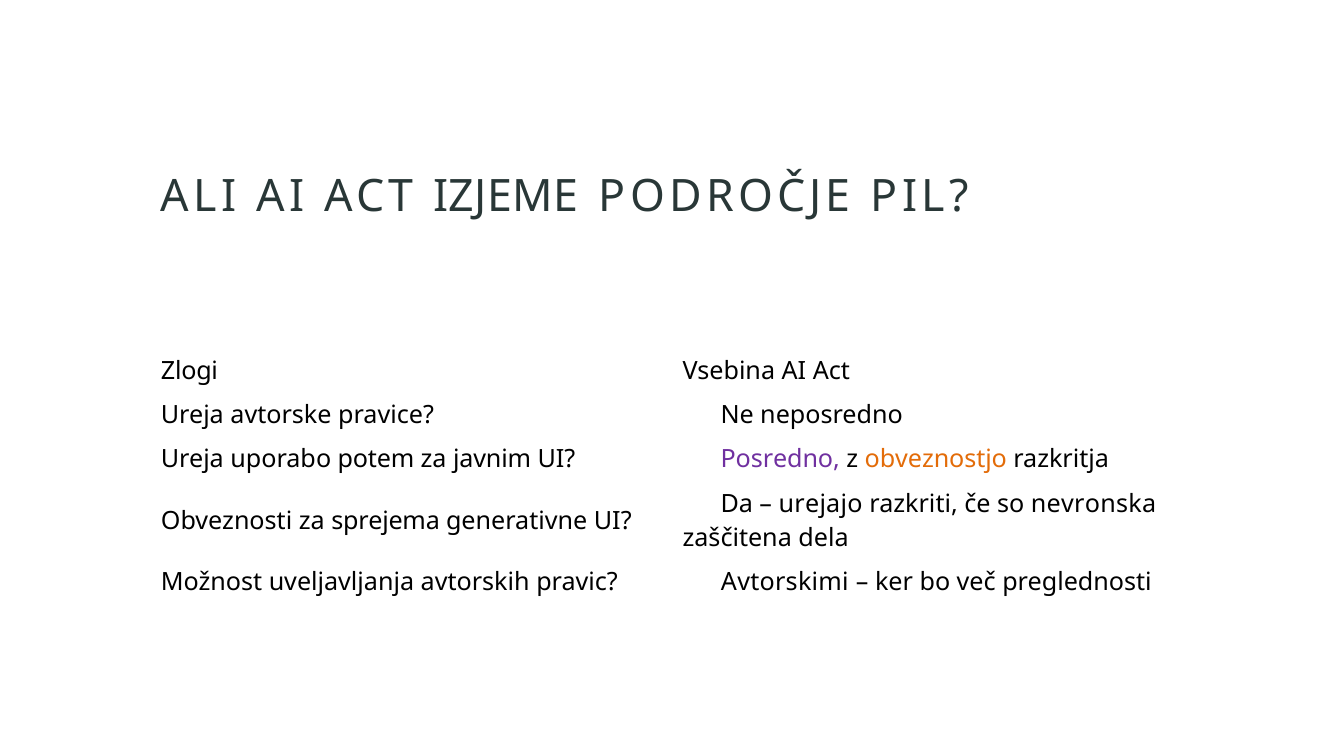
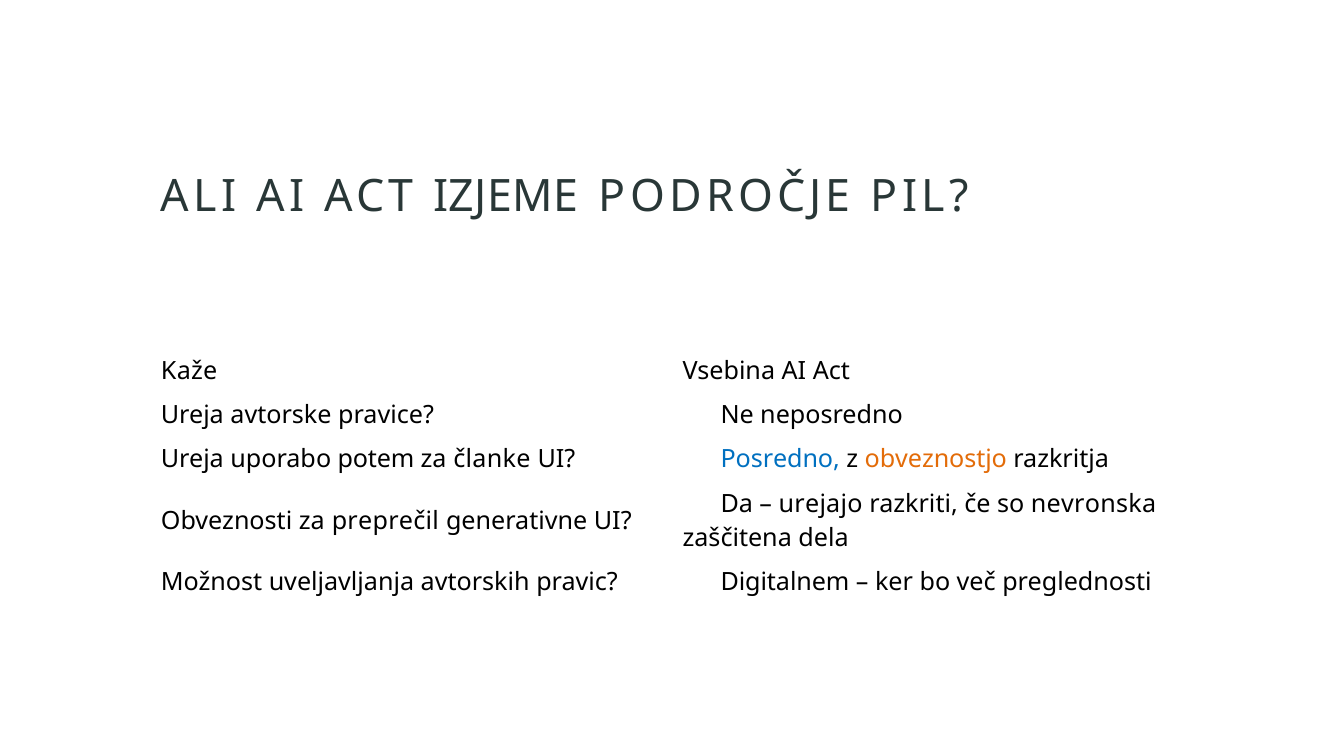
Zlogi: Zlogi -> Kaže (189, 371)
javnim: javnim -> članke (492, 460)
Posredno colour: purple -> blue (780, 460)
sprejema: sprejema -> preprečil (385, 521)
Avtorskimi: Avtorskimi -> Digitalnem (785, 583)
